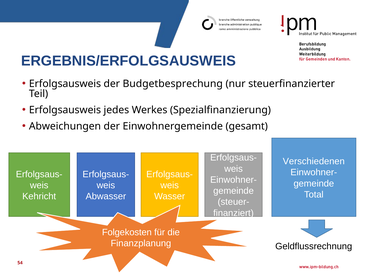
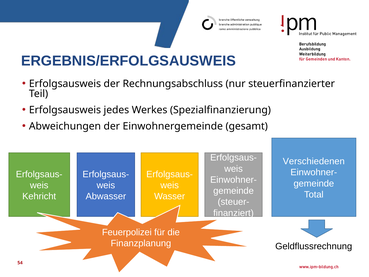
Budgetbesprechung: Budgetbesprechung -> Rechnungsabschluss (173, 84)
Folgekosten: Folgekosten -> Feuerpolizei (127, 232)
